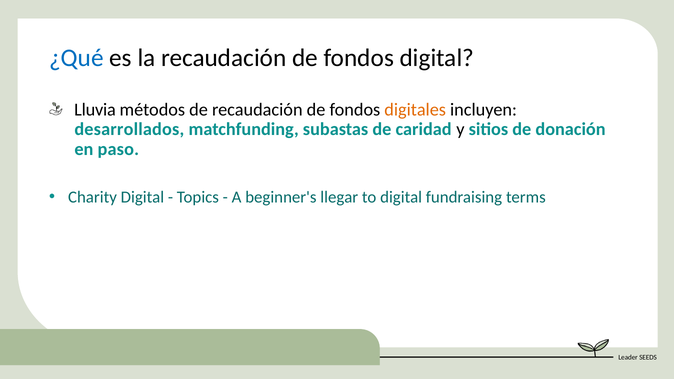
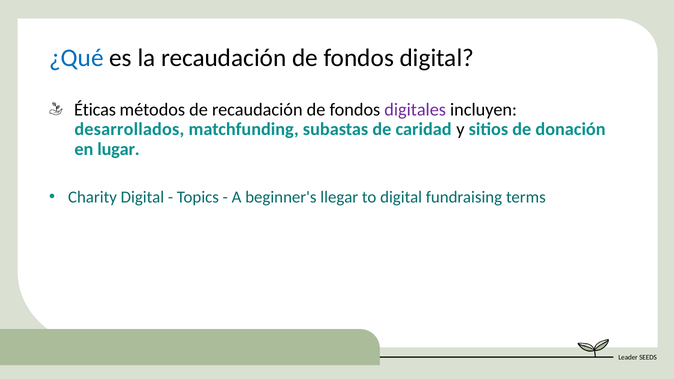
Lluvia: Lluvia -> Éticas (95, 110)
digitales colour: orange -> purple (415, 110)
paso: paso -> lugar (119, 149)
